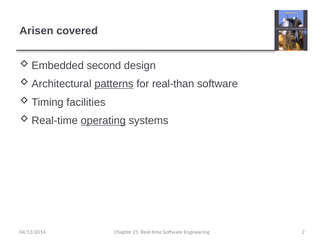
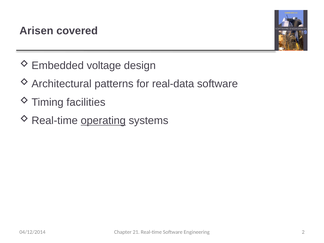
second: second -> voltage (104, 66)
patterns underline: present -> none (114, 84)
real-than: real-than -> real-data (173, 84)
